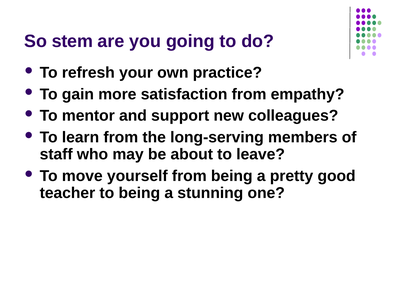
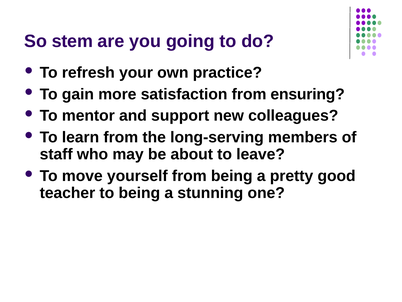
empathy: empathy -> ensuring (308, 94)
